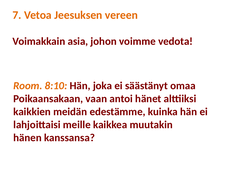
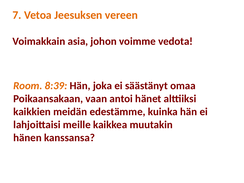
8:10: 8:10 -> 8:39 (56, 86)
